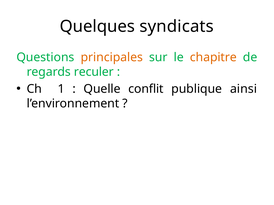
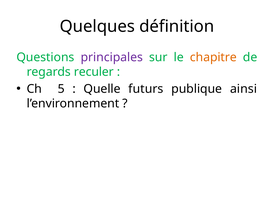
syndicats: syndicats -> définition (177, 27)
principales colour: orange -> purple (112, 57)
1: 1 -> 5 (61, 89)
conflit: conflit -> futurs (146, 89)
